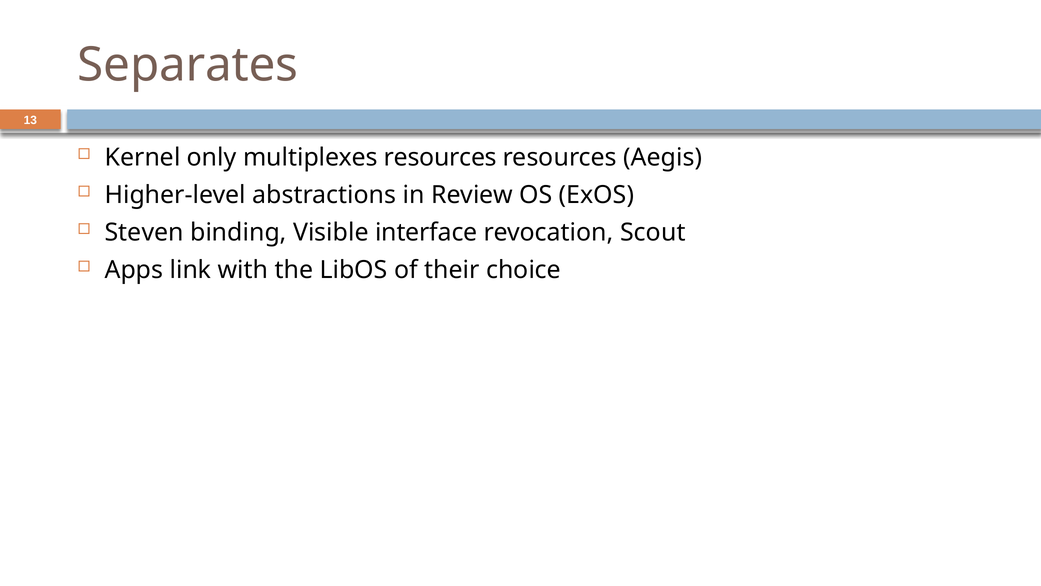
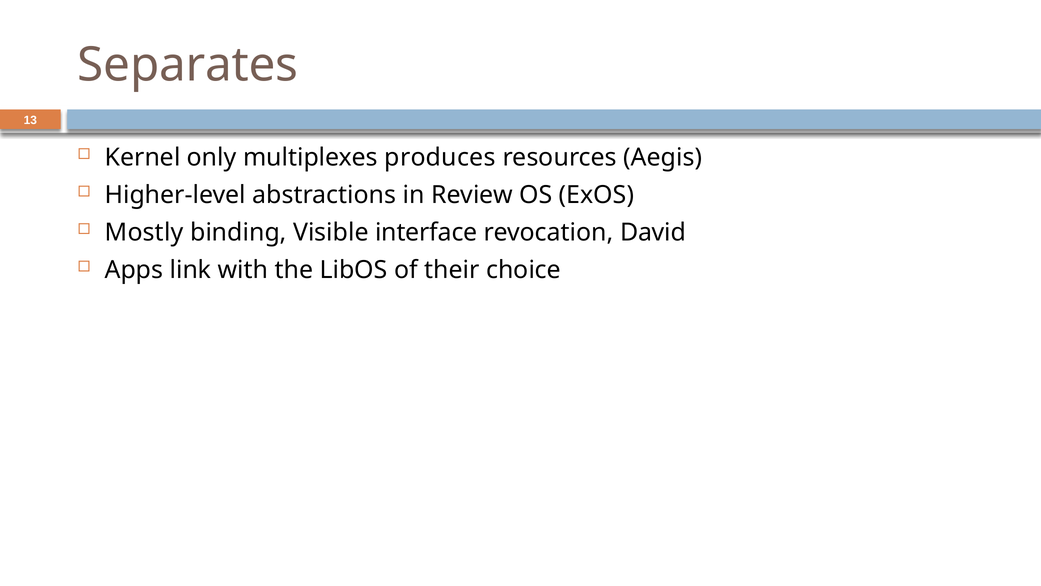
multiplexes resources: resources -> produces (440, 157)
Steven: Steven -> Mostly (144, 232)
Scout: Scout -> David (653, 232)
